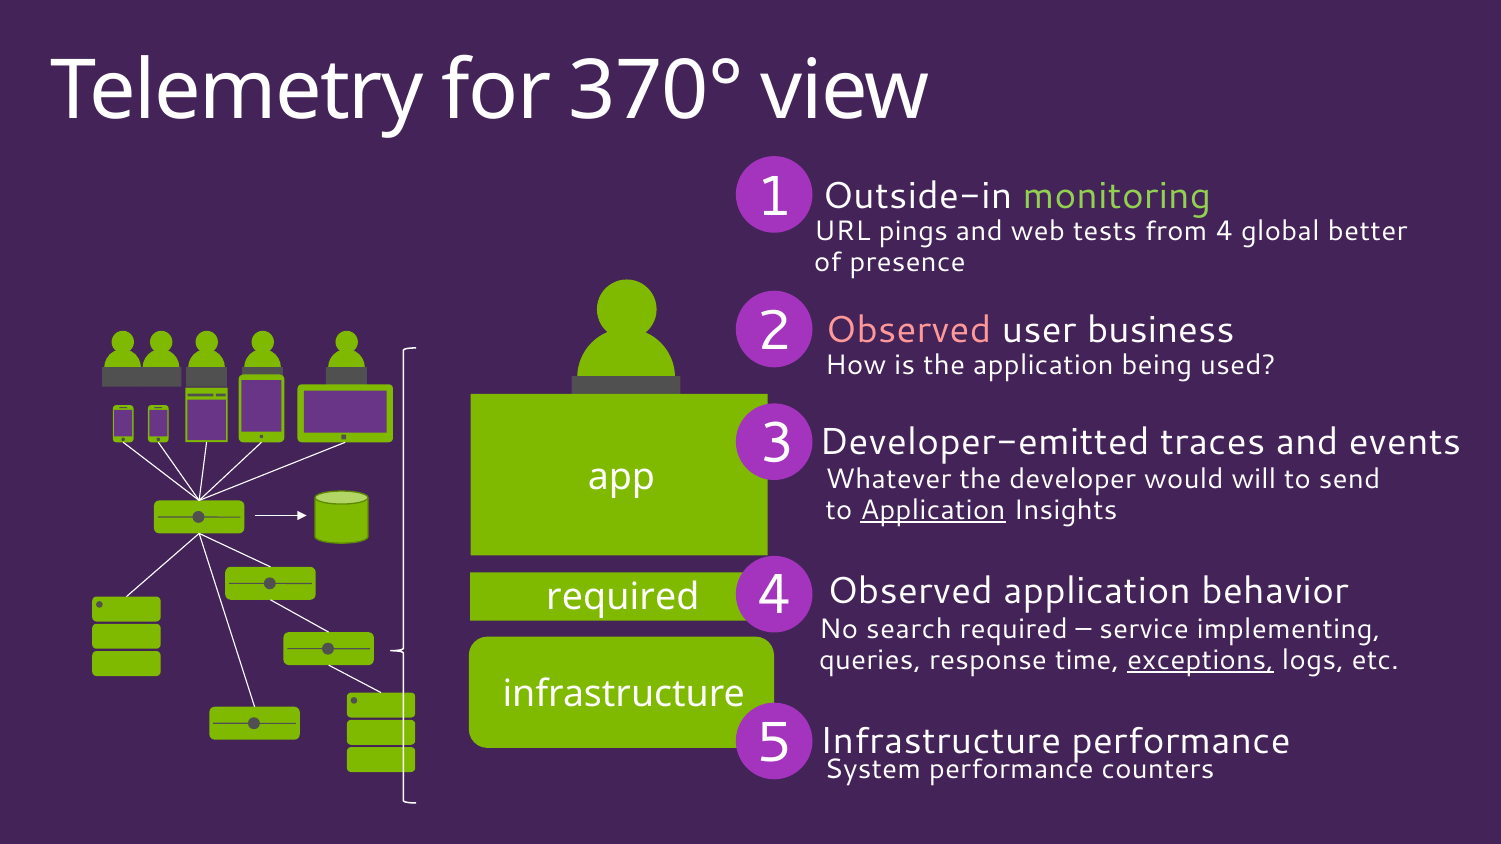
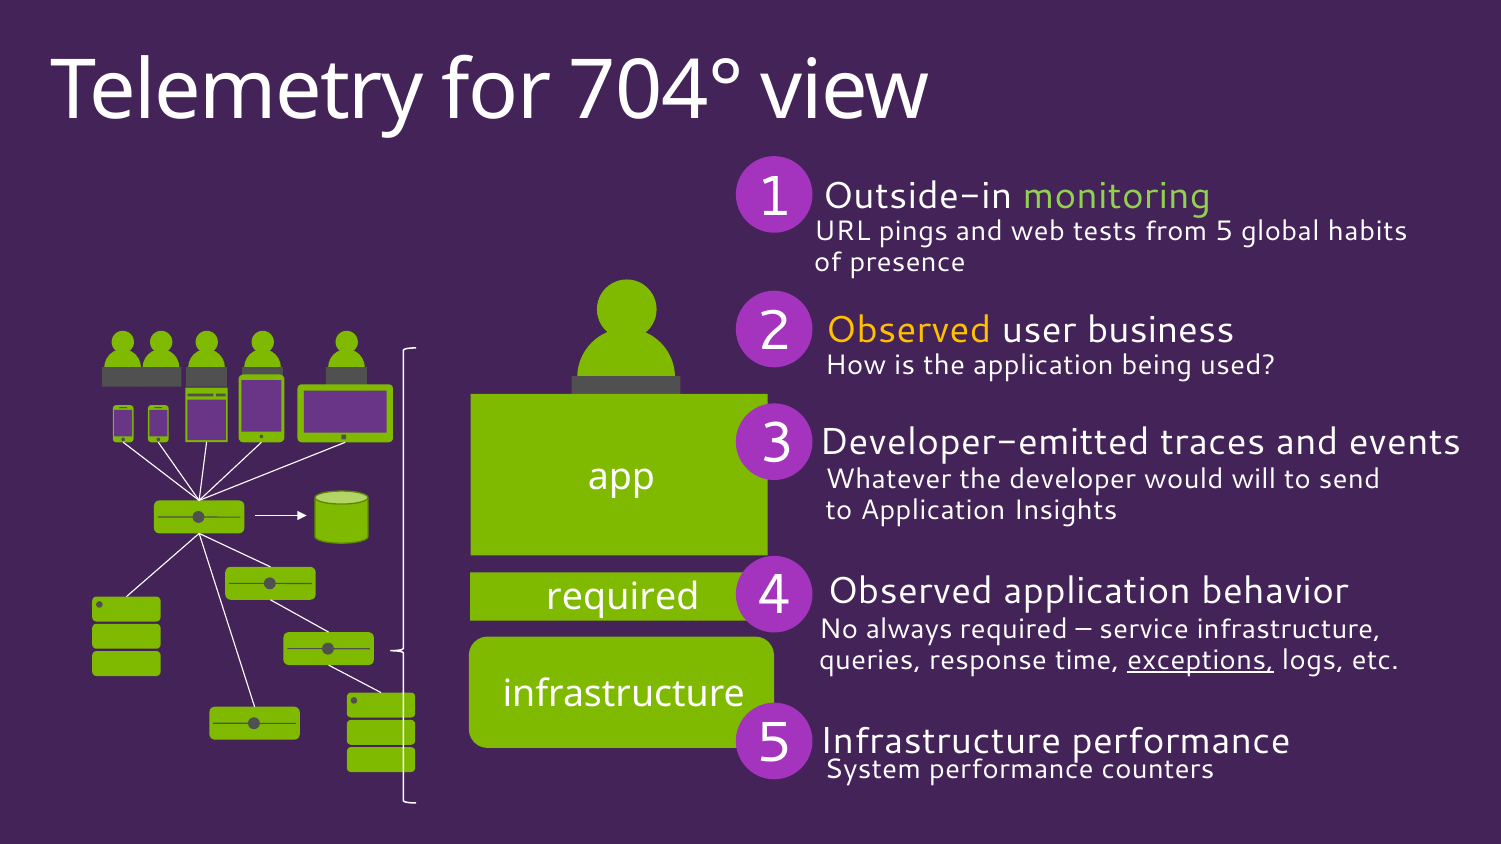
370°: 370° -> 704° (656, 91)
from 4: 4 -> 5 (1224, 232)
better: better -> habits (1368, 232)
Observed colour: pink -> yellow (908, 330)
Application underline: present -> none (933, 510)
search: search -> always (909, 630)
service implementing: implementing -> infrastructure (1289, 630)
